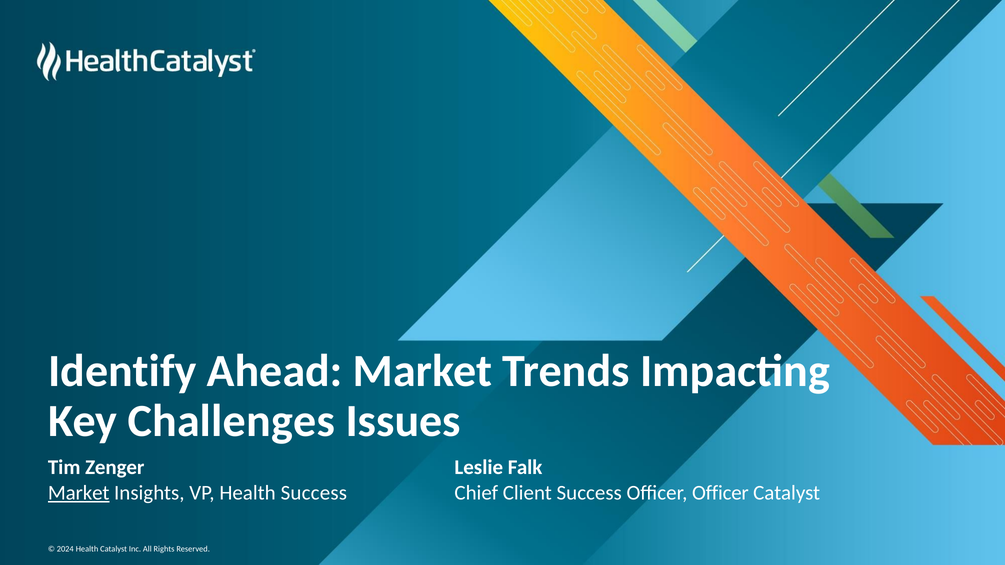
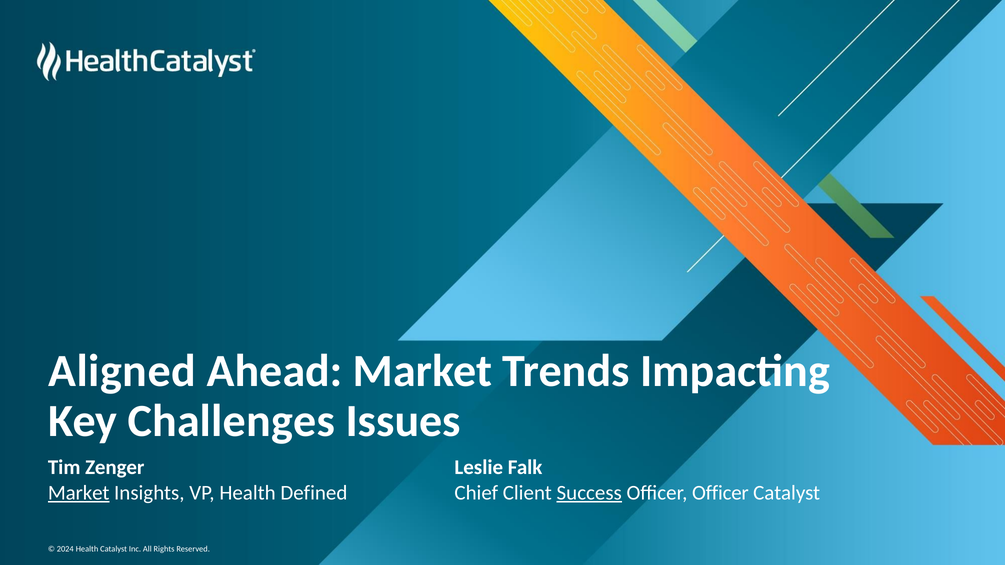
Identify: Identify -> Aligned (122, 371)
Health Success: Success -> Defined (314, 493)
Success underline: none -> present (589, 493)
